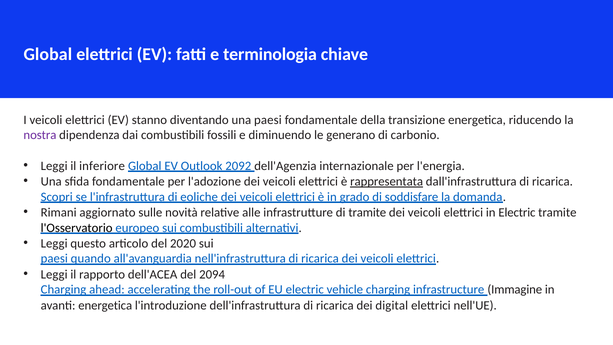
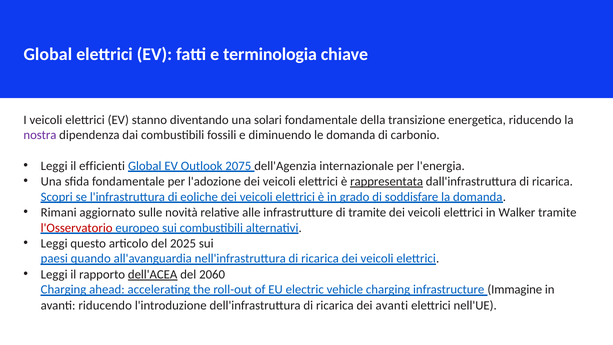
una paesi: paesi -> solari (268, 120)
le generano: generano -> domanda (351, 135)
inferiore: inferiore -> efficienti (102, 166)
2092: 2092 -> 2075 (238, 166)
in Electric: Electric -> Walker (517, 212)
l'Osservatorio colour: black -> red (77, 228)
2020: 2020 -> 2025 (183, 243)
dell'ACEA underline: none -> present (153, 274)
2094: 2094 -> 2060 (212, 274)
avanti energetica: energetica -> riducendo (105, 305)
dei digital: digital -> avanti (392, 305)
